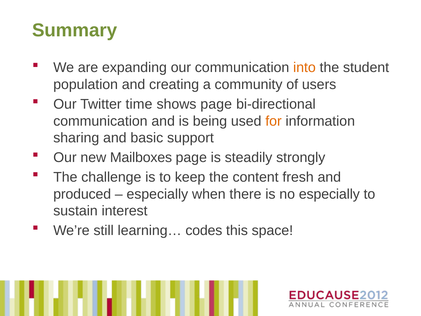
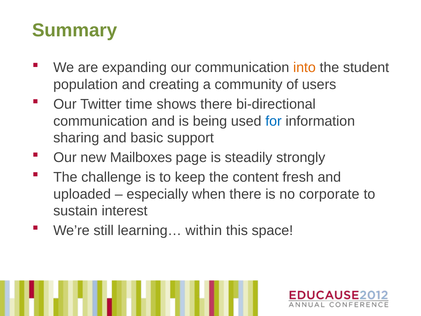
shows page: page -> there (216, 104)
for colour: orange -> blue (274, 121)
produced: produced -> uploaded (82, 194)
no especially: especially -> corporate (329, 194)
codes: codes -> within (204, 230)
